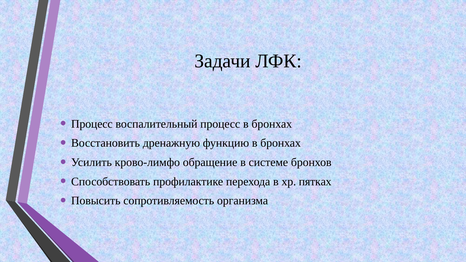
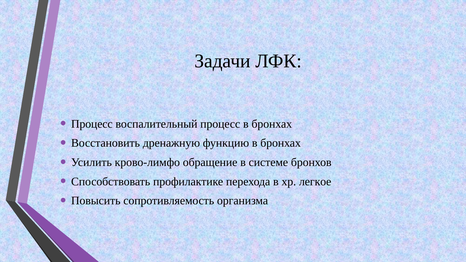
пятках: пятках -> легкое (315, 182)
